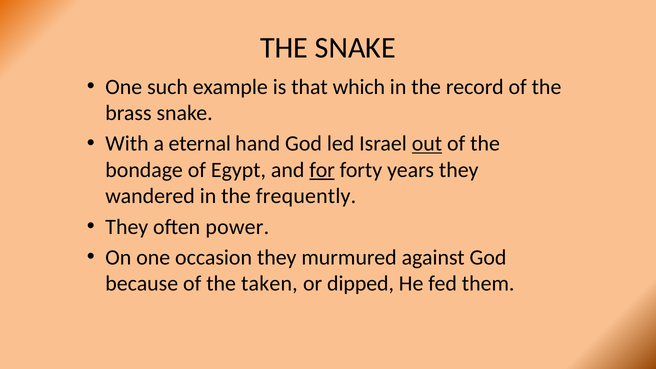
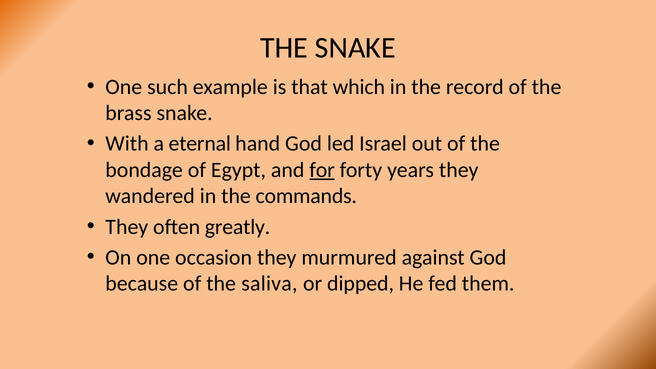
out underline: present -> none (427, 144)
frequently: frequently -> commands (306, 196)
power: power -> greatly (238, 227)
taken: taken -> saliva (269, 284)
